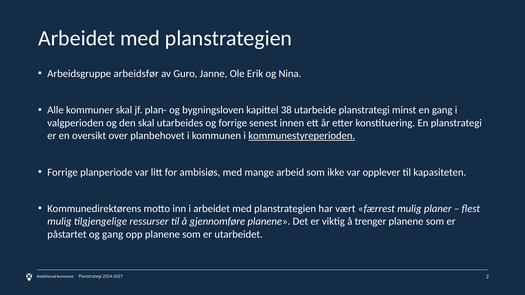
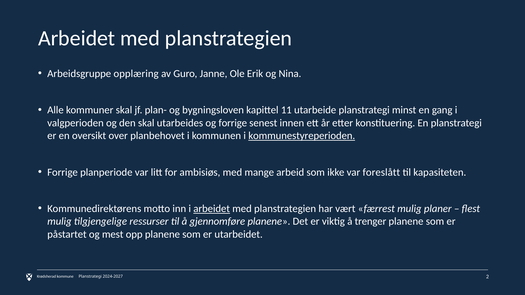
arbeidsfør: arbeidsfør -> opplæring (136, 74)
38: 38 -> 11 (286, 110)
opplever: opplever -> foreslått (381, 172)
arbeidet underline: none -> present (212, 209)
og gang: gang -> mest (113, 234)
